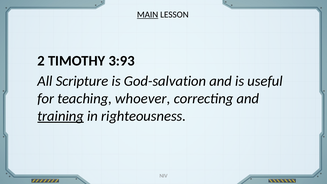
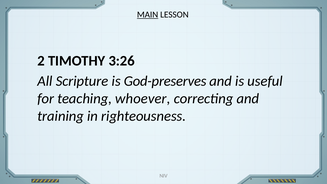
3:93: 3:93 -> 3:26 (122, 61)
God-salvation: God-salvation -> God-preserves (165, 81)
training underline: present -> none (61, 116)
